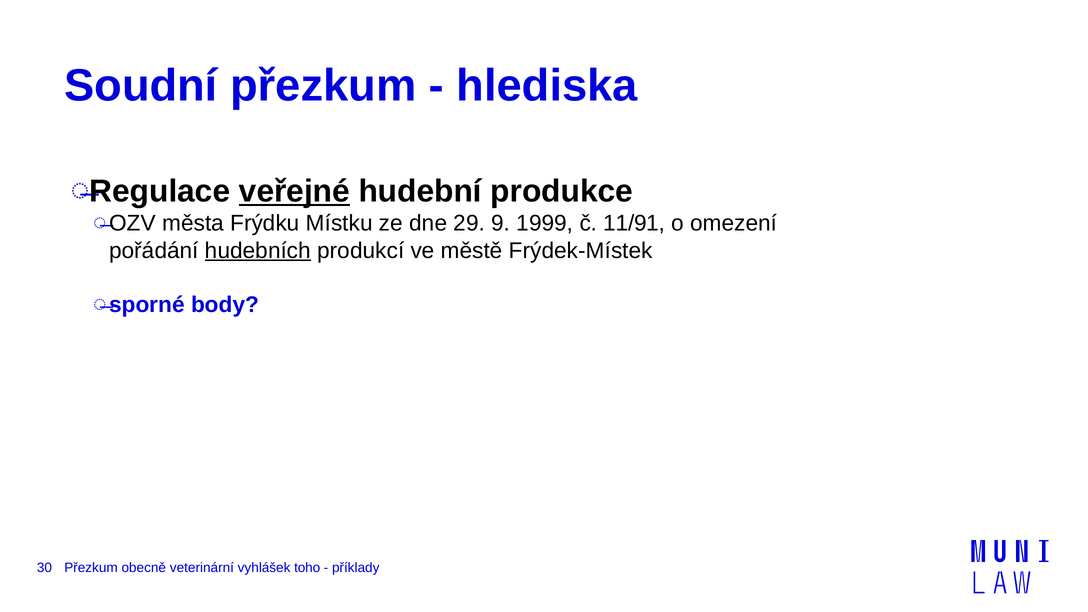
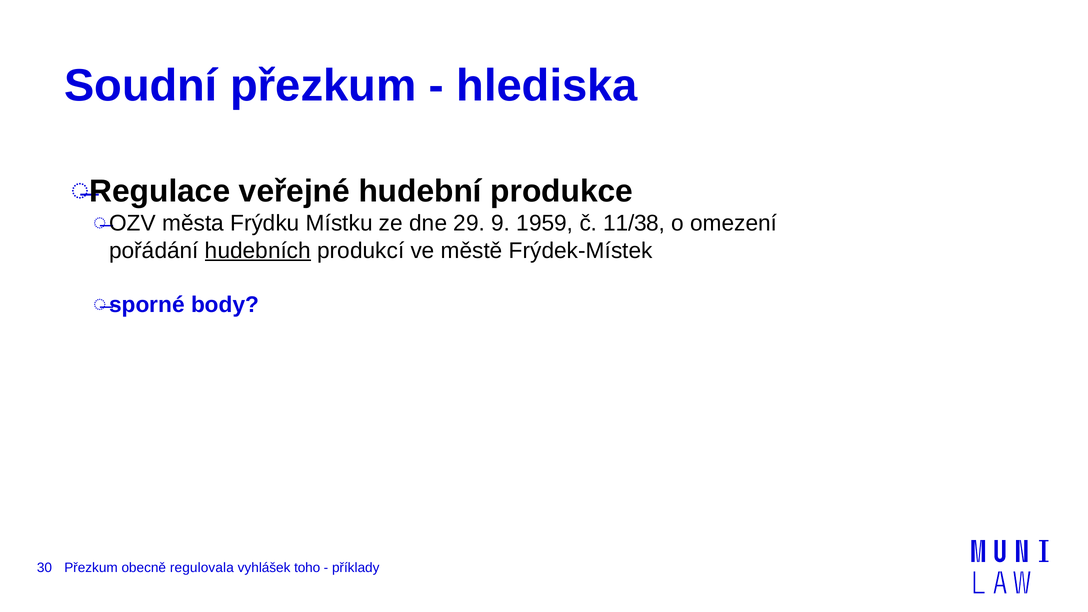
veřejné underline: present -> none (294, 191)
1999: 1999 -> 1959 (545, 223)
11/91: 11/91 -> 11/38 (634, 223)
veterinární: veterinární -> regulovala (202, 568)
